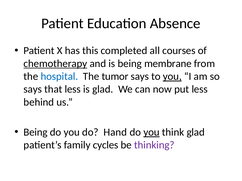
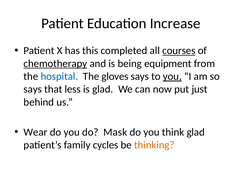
Absence: Absence -> Increase (175, 23)
courses underline: none -> present (179, 51)
membrane: membrane -> equipment (168, 64)
tumor: tumor -> gloves (115, 77)
put less: less -> just (200, 89)
Being: Being -> Wear (36, 133)
Hand: Hand -> Mask (115, 133)
you underline: present -> none (151, 133)
thinking colour: purple -> orange (154, 145)
